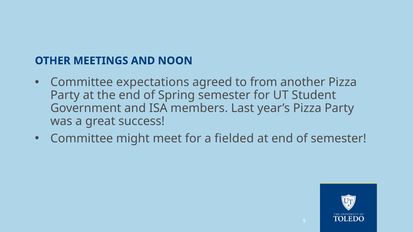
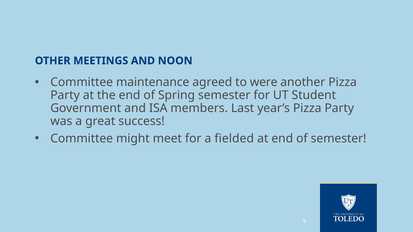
expectations: expectations -> maintenance (153, 82)
from: from -> were (264, 82)
